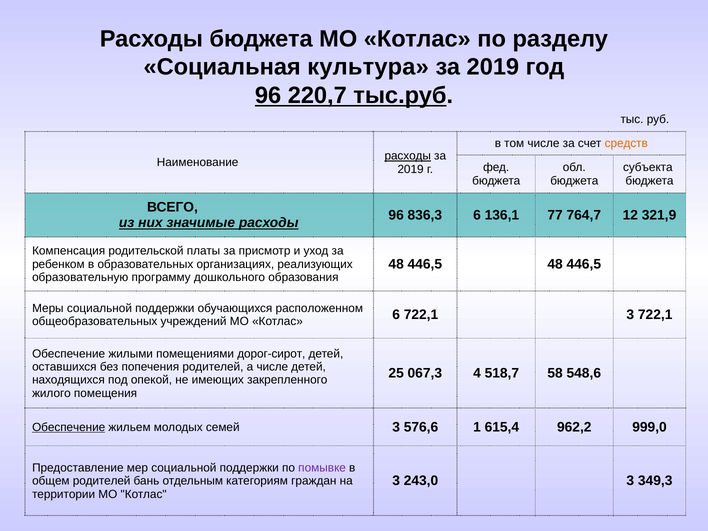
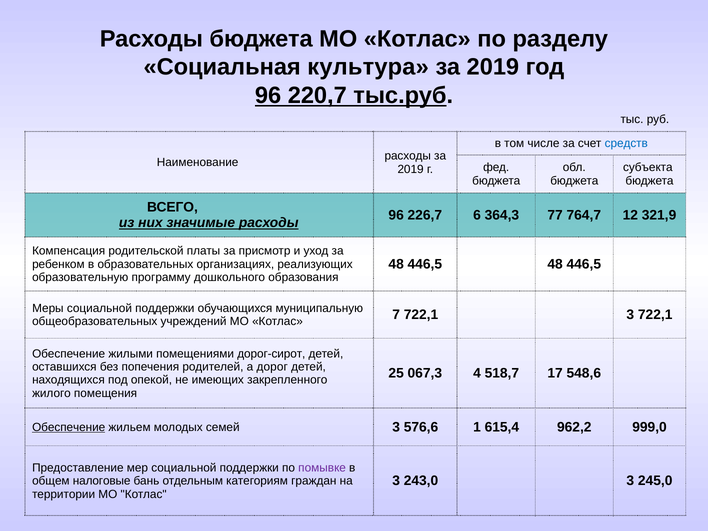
средств colour: orange -> blue (626, 143)
расходы underline: present -> none (408, 156)
836,3: 836,3 -> 226,7 (425, 215)
136,1: 136,1 -> 364,3 (502, 215)
расположенном: расположенном -> муниципальную (319, 308)
Котлас 6: 6 -> 7 (396, 315)
а числе: числе -> дорог (272, 367)
58: 58 -> 17 (555, 373)
349,3: 349,3 -> 245,0 (655, 481)
общем родителей: родителей -> налоговые (102, 481)
